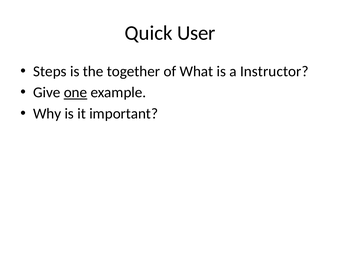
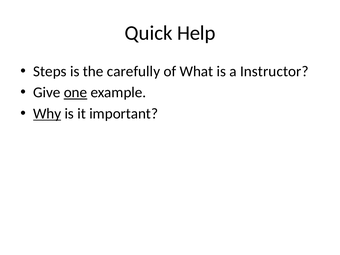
User: User -> Help (196, 33)
together: together -> carefully (133, 71)
Why underline: none -> present (47, 114)
